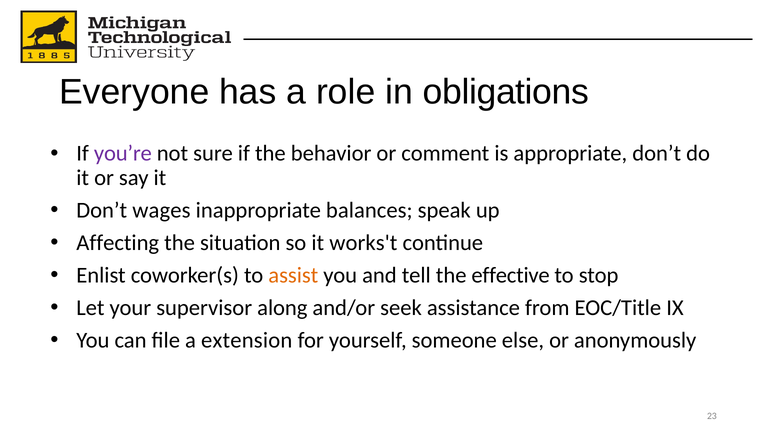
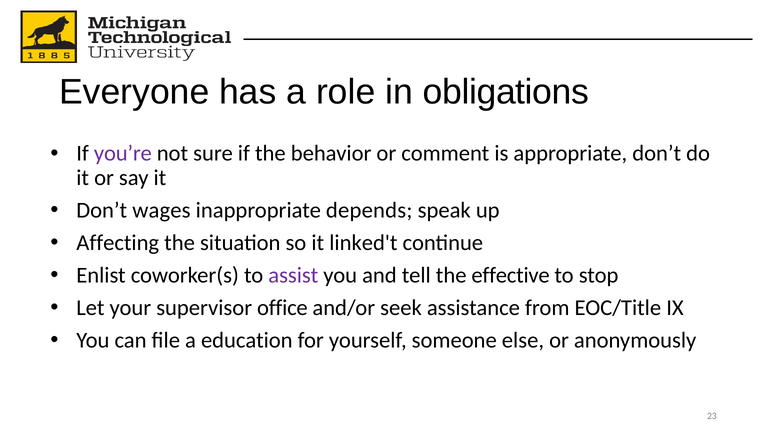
balances: balances -> depends (369, 211)
works't: works't -> linked't (363, 243)
assist colour: orange -> purple (293, 276)
along: along -> office (282, 308)
extension: extension -> education (247, 341)
